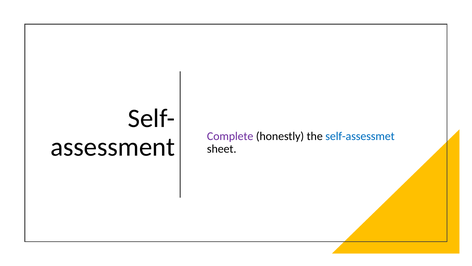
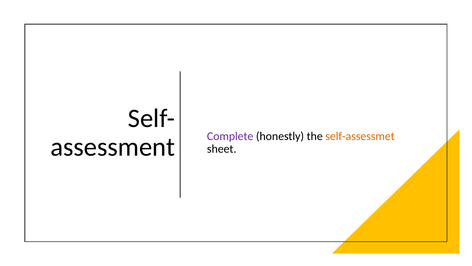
self-assessmet colour: blue -> orange (360, 136)
